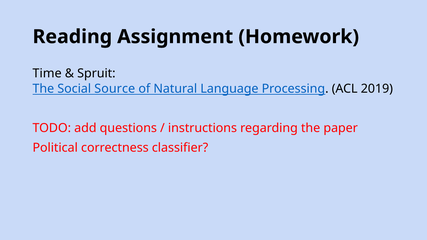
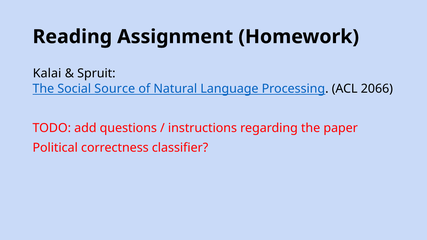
Time: Time -> Kalai (47, 74)
2019: 2019 -> 2066 (377, 89)
